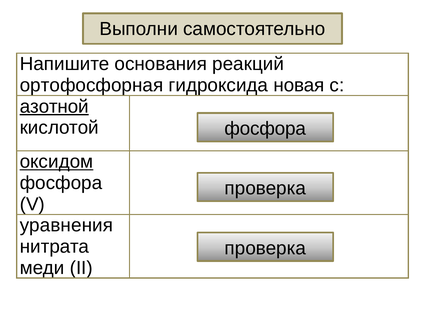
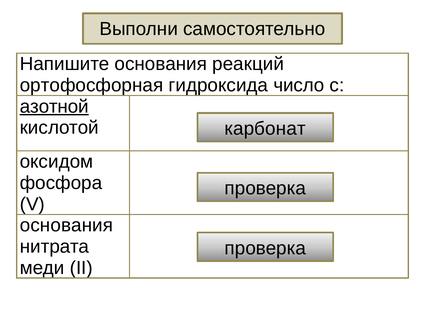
новая: новая -> число (299, 85)
фосфора: фосфора -> карбонат (265, 128)
оксидом underline: present -> none (57, 162)
уравнения: уравнения -> основания (66, 225)
